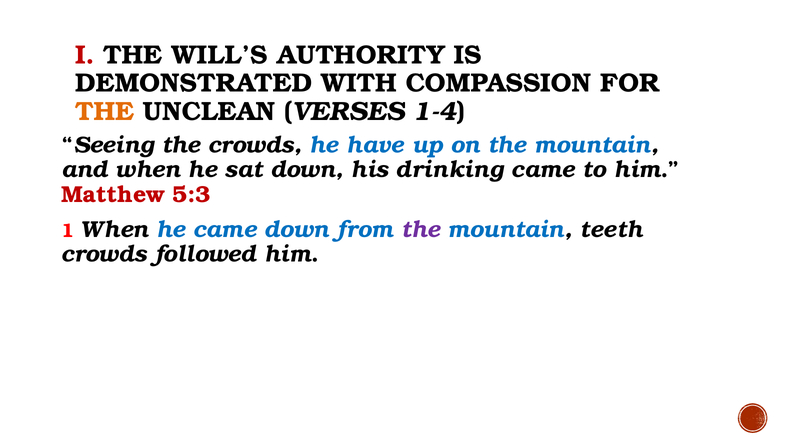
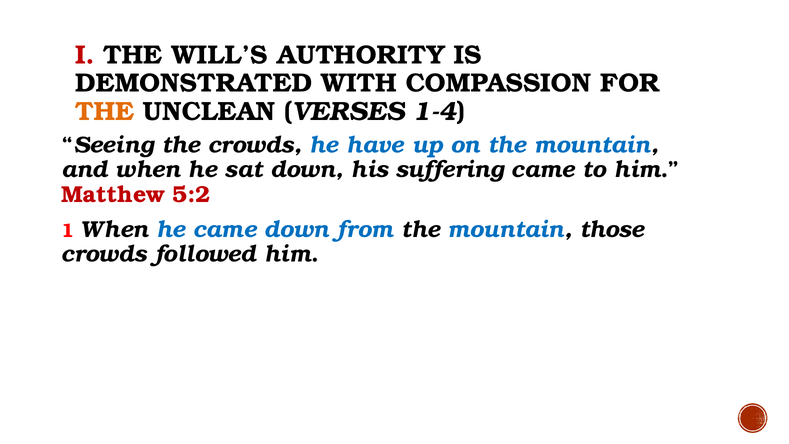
drinking: drinking -> suffering (450, 170)
5:3: 5:3 -> 5:2 (192, 195)
the colour: purple -> black (421, 229)
teeth: teeth -> those (612, 229)
